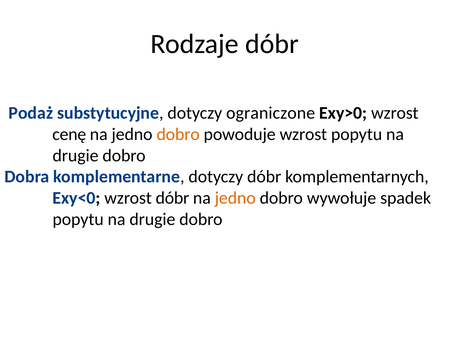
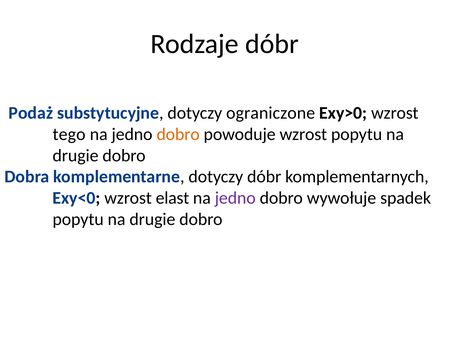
cenę: cenę -> tego (69, 134)
wzrost dóbr: dóbr -> elast (172, 198)
jedno colour: orange -> purple (235, 198)
